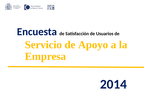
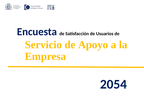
2014: 2014 -> 2054 (113, 84)
